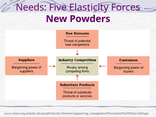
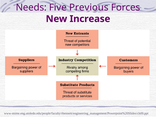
Elasticity: Elasticity -> Previous (89, 7)
Powders: Powders -> Increase (90, 19)
